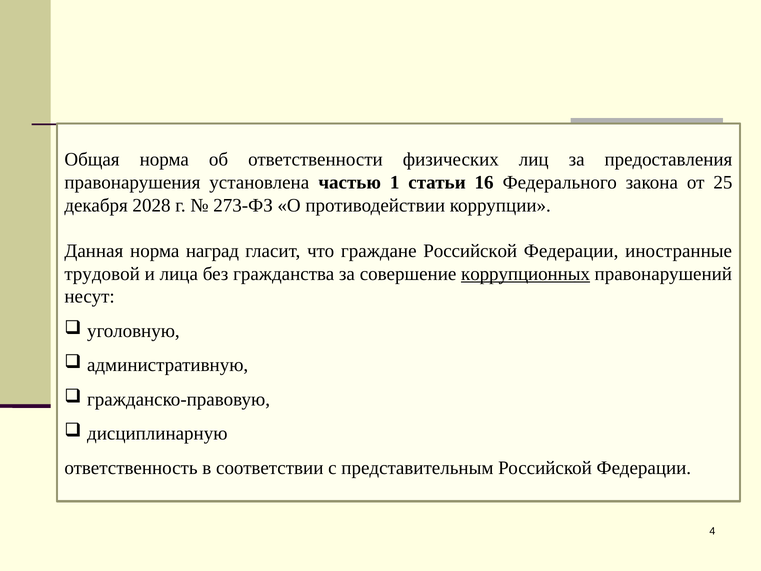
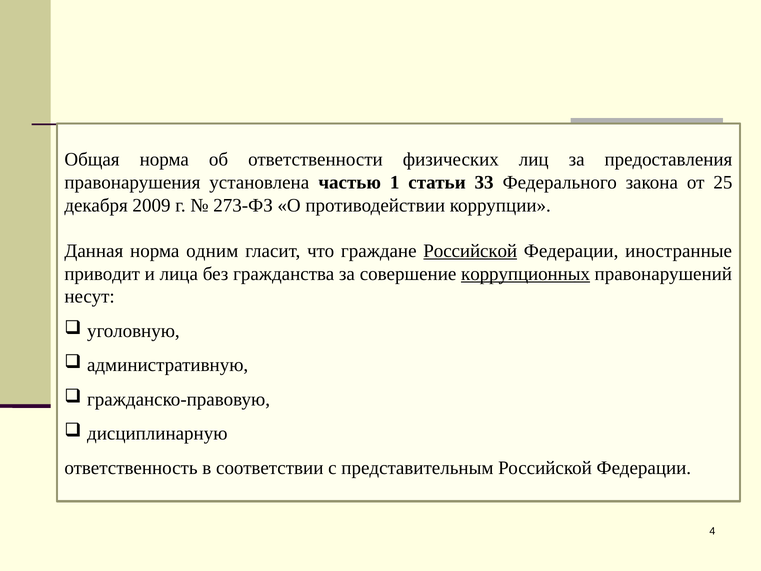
16: 16 -> 33 (484, 182)
2028: 2028 -> 2009 (152, 205)
наград: наград -> одним (212, 251)
Российской underline: none -> present (470, 251)
трудовой: трудовой -> приводит (102, 274)
